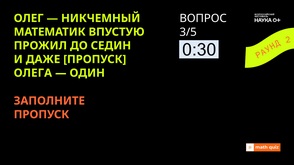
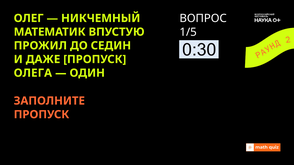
3/5: 3/5 -> 1/5 (188, 32)
